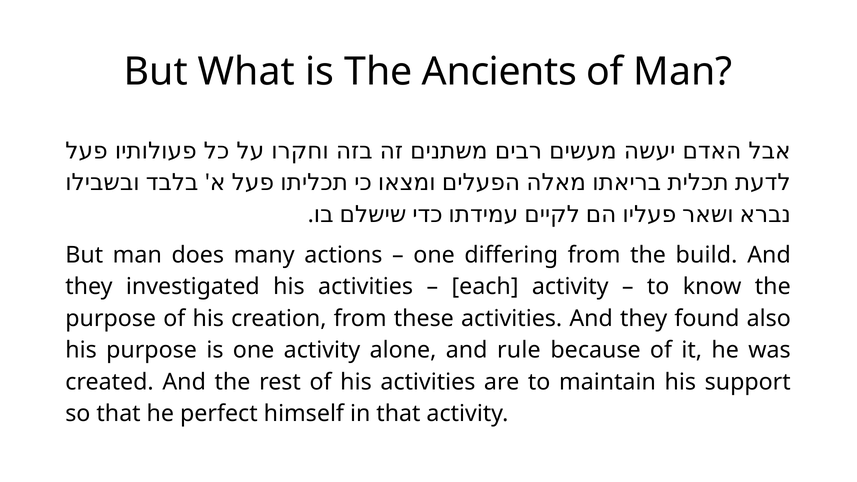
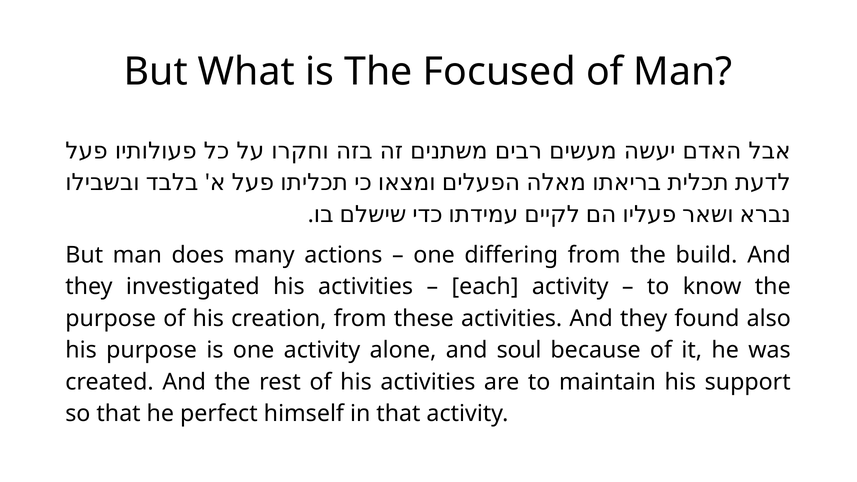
Ancients: Ancients -> Focused (499, 72)
rule: rule -> soul (519, 350)
